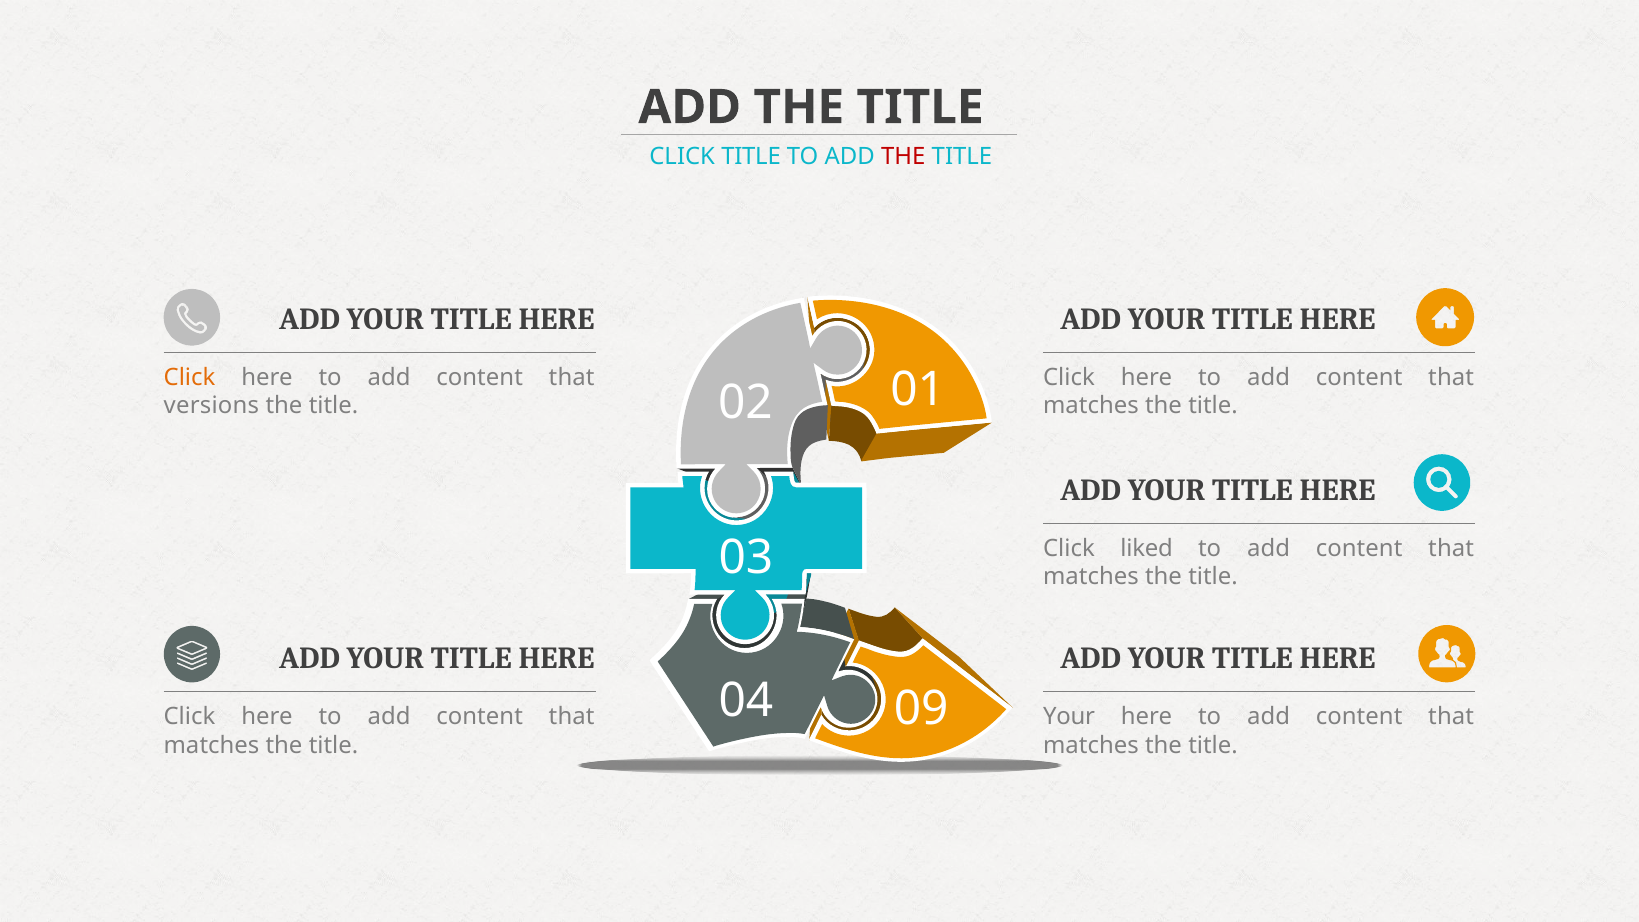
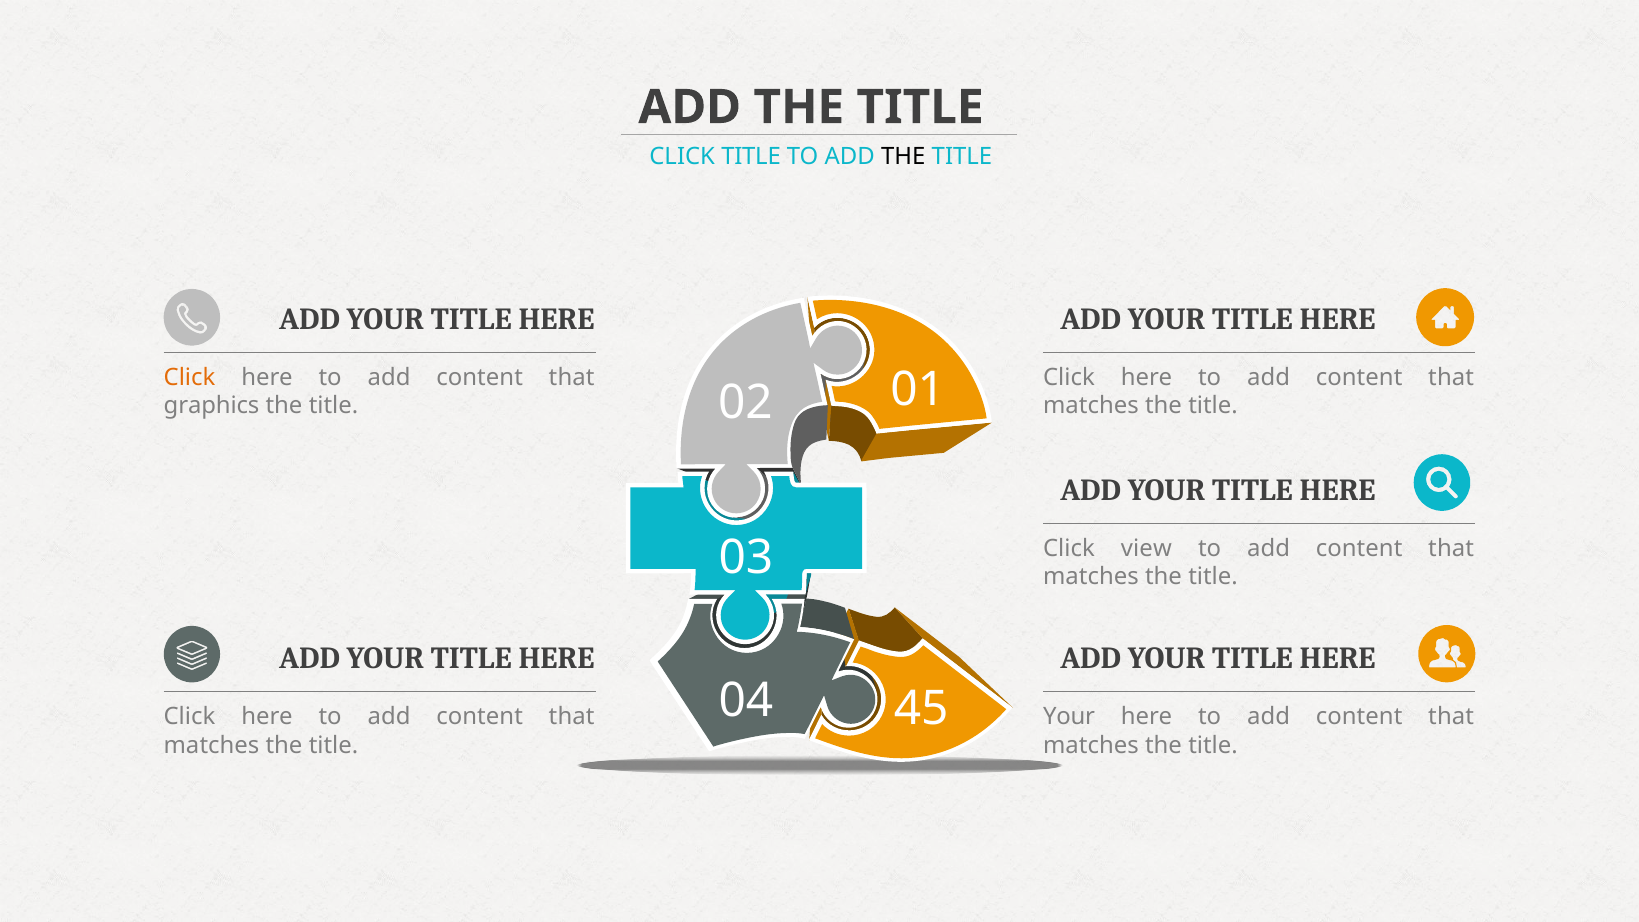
THE colour: red -> black (903, 156)
versions: versions -> graphics (212, 406)
liked: liked -> view (1146, 548)
09: 09 -> 45 (921, 709)
